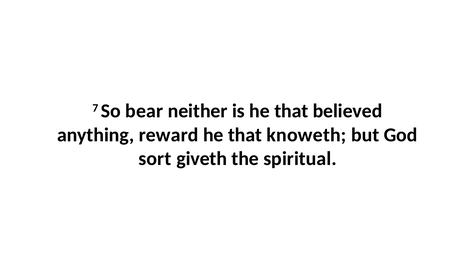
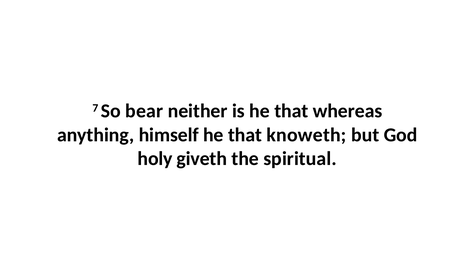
believed: believed -> whereas (348, 111)
reward: reward -> himself (169, 135)
sort: sort -> holy (155, 159)
